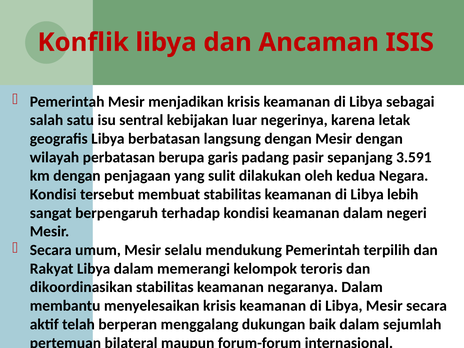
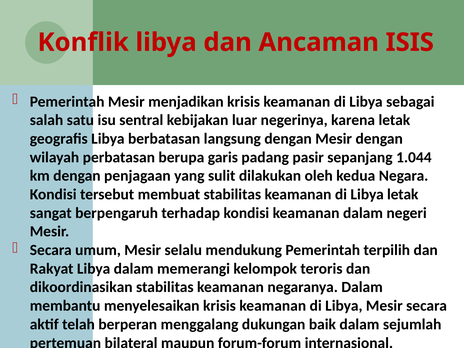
3.591: 3.591 -> 1.044 (414, 157)
Libya lebih: lebih -> letak (403, 194)
